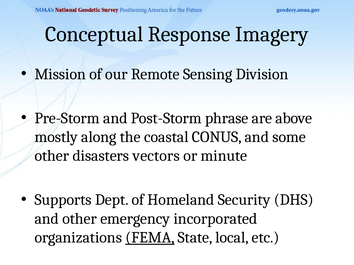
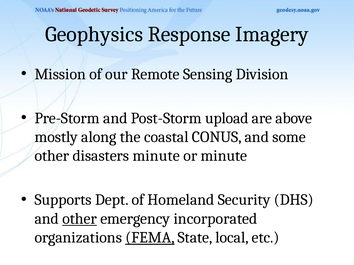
Conceptual: Conceptual -> Geophysics (94, 34)
phrase: phrase -> upload (227, 118)
disasters vectors: vectors -> minute (156, 156)
other underline: none -> present (80, 219)
